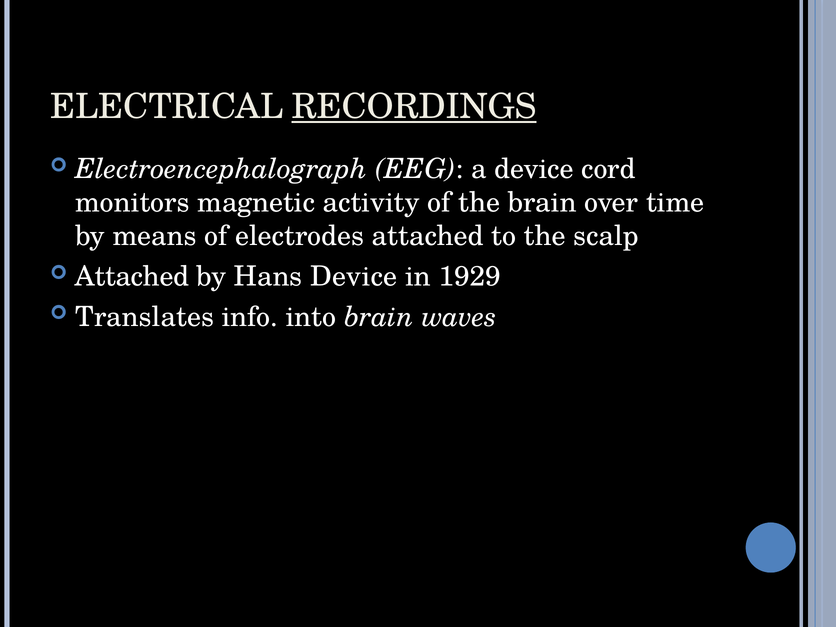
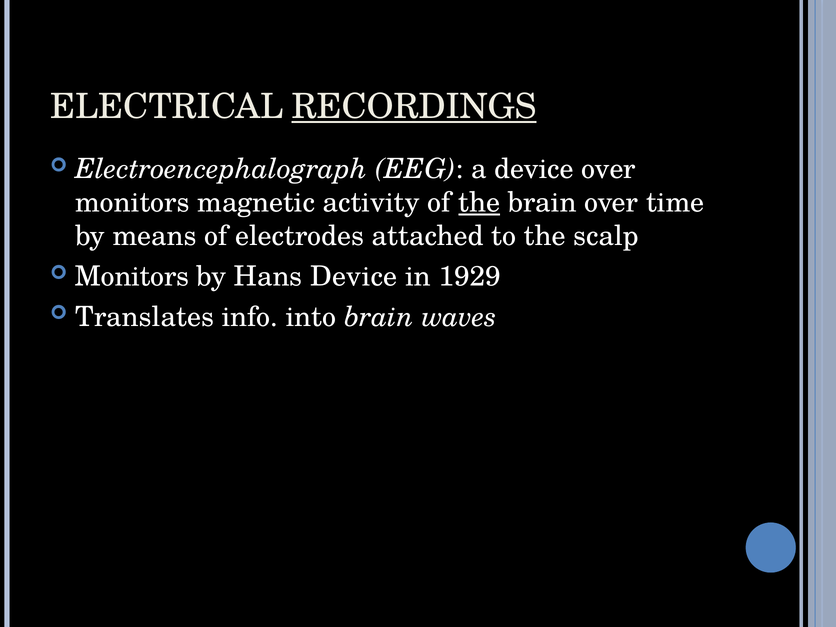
device cord: cord -> over (609, 169)
the underline: none -> present (479, 203)
Attached: Attached -> Monitors (132, 276)
